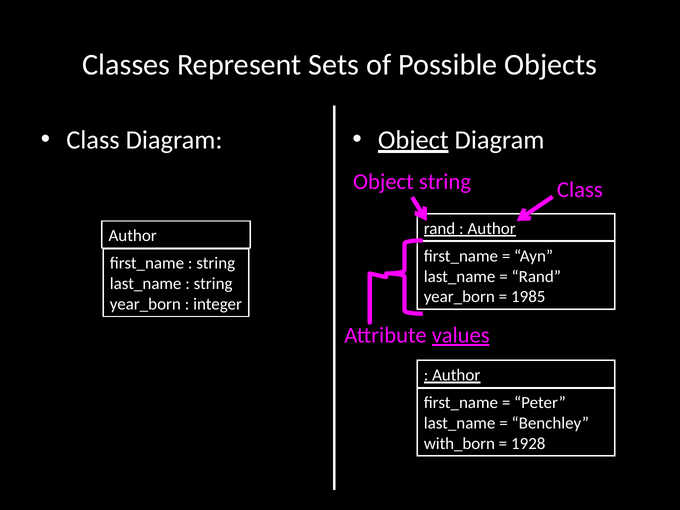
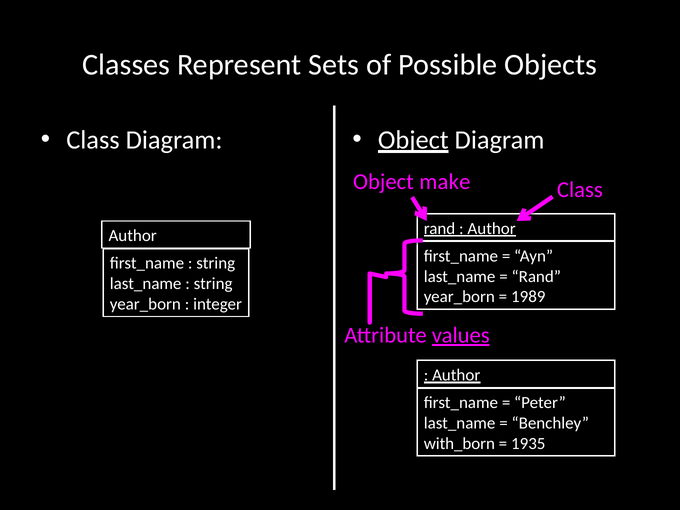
Object string: string -> make (445, 182)
1985: 1985 -> 1989 (528, 297)
1928: 1928 -> 1935 (528, 444)
